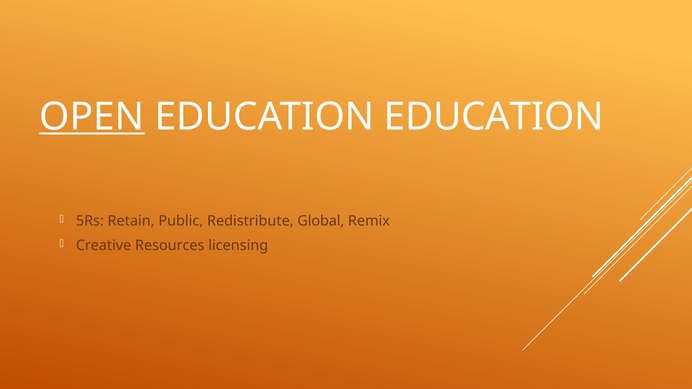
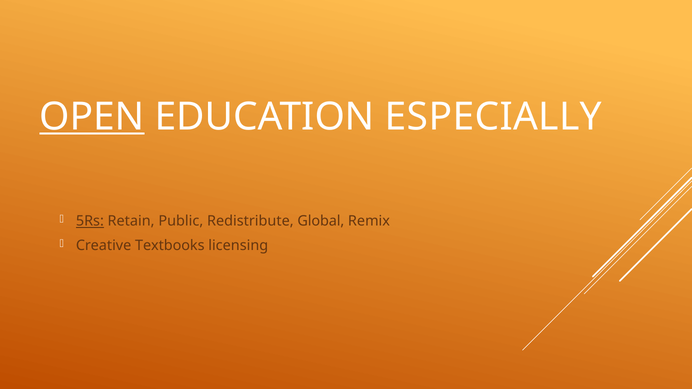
EDUCATION EDUCATION: EDUCATION -> ESPECIALLY (493, 117)
5Rs underline: none -> present (90, 221)
Resources: Resources -> Textbooks (170, 246)
